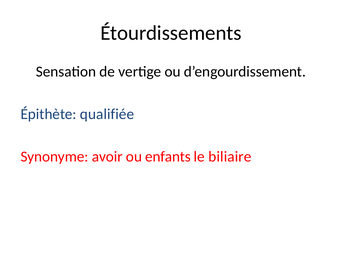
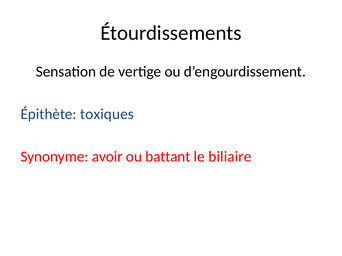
qualifiée: qualifiée -> toxiques (107, 114)
enfants: enfants -> battant (168, 157)
